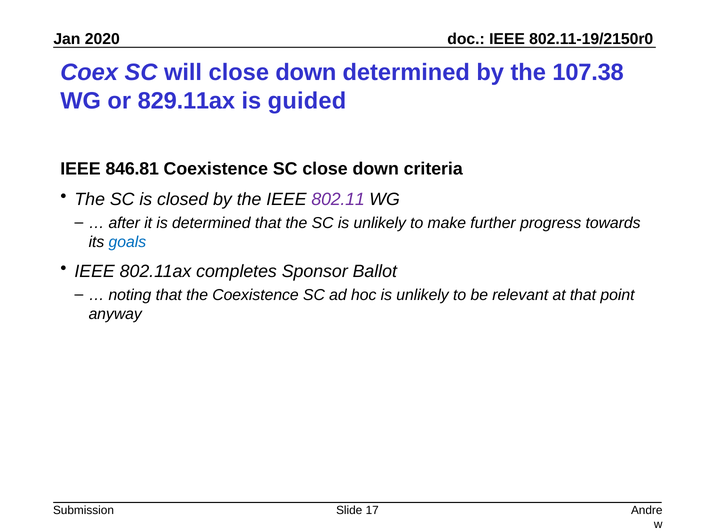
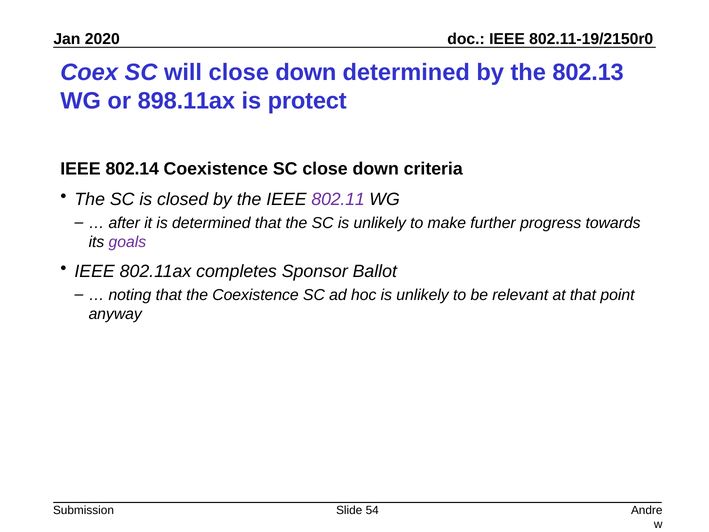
107.38: 107.38 -> 802.13 (588, 73)
829.11ax: 829.11ax -> 898.11ax (186, 101)
guided: guided -> protect (307, 101)
846.81: 846.81 -> 802.14 (132, 169)
goals colour: blue -> purple (127, 242)
17: 17 -> 54 (372, 510)
